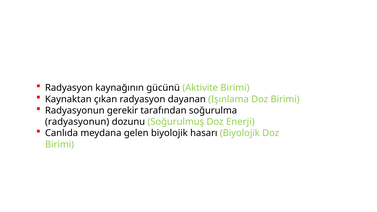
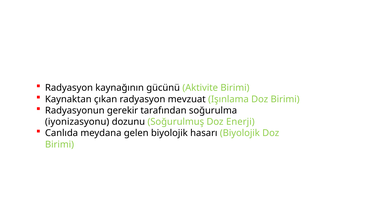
dayanan: dayanan -> mevzuat (187, 99)
radyasyonun: radyasyonun -> iyonizasyonu (77, 122)
